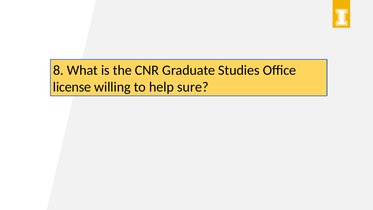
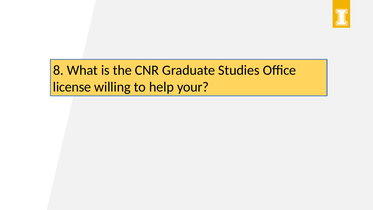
sure: sure -> your (193, 87)
